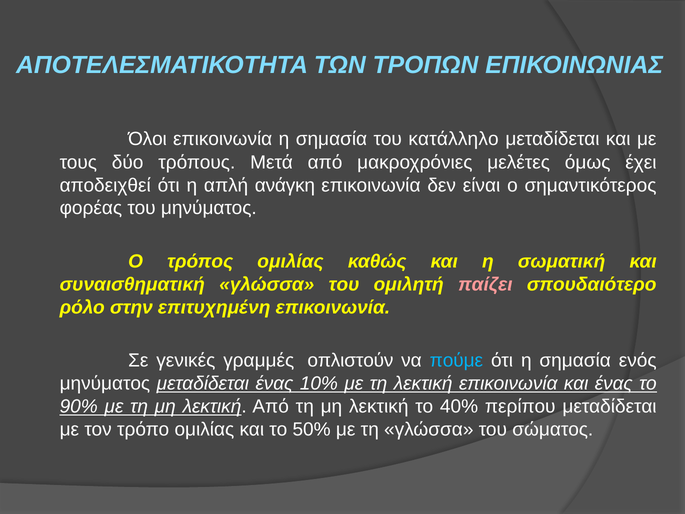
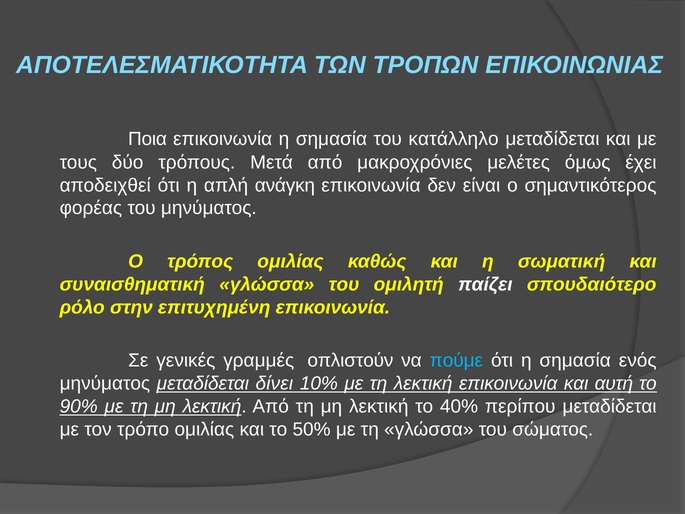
Όλοι: Όλοι -> Ποια (147, 139)
παίζει colour: pink -> white (485, 284)
μεταδίδεται ένας: ένας -> δίνει (274, 383)
και ένας: ένας -> αυτή (614, 383)
